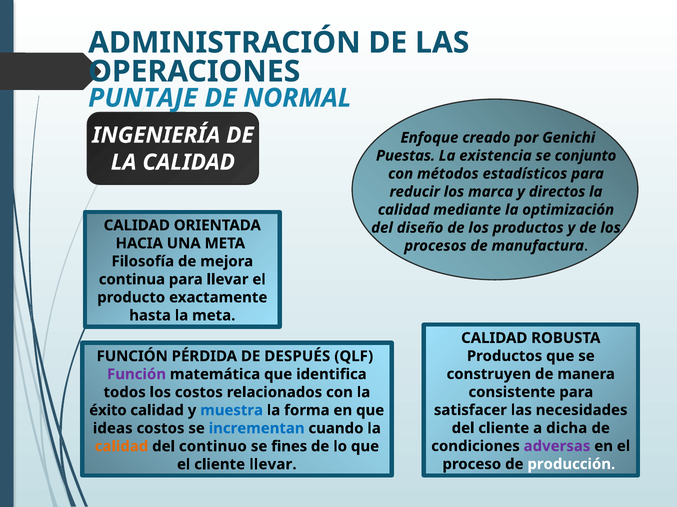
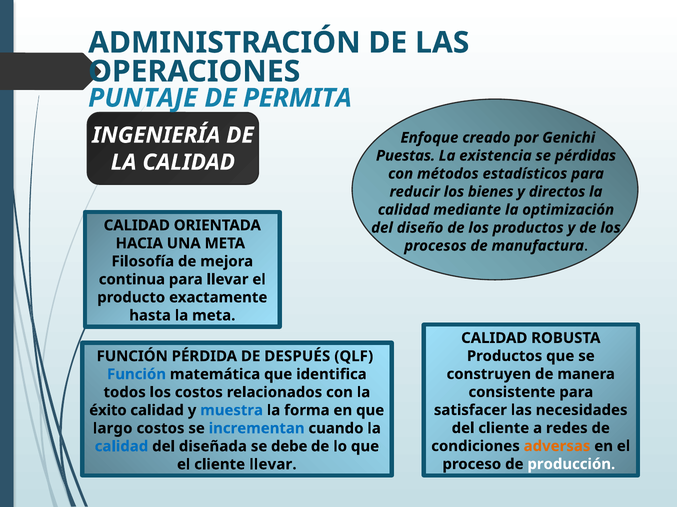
NORMAL: NORMAL -> PERMITA (297, 98)
conjunto: conjunto -> pérdidas (585, 156)
marca: marca -> bienes (491, 192)
Función colour: purple -> blue (137, 375)
dicha: dicha -> redes (567, 429)
ideas: ideas -> largo (113, 429)
adversas colour: purple -> orange (557, 447)
calidad colour: orange -> blue (121, 447)
continuo: continuo -> diseñada (213, 447)
fines: fines -> debe (289, 447)
